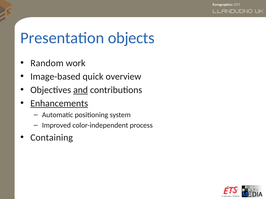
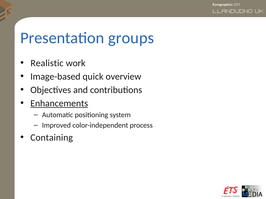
objects: objects -> groups (131, 38)
Random: Random -> Realistic (47, 63)
and underline: present -> none (81, 90)
